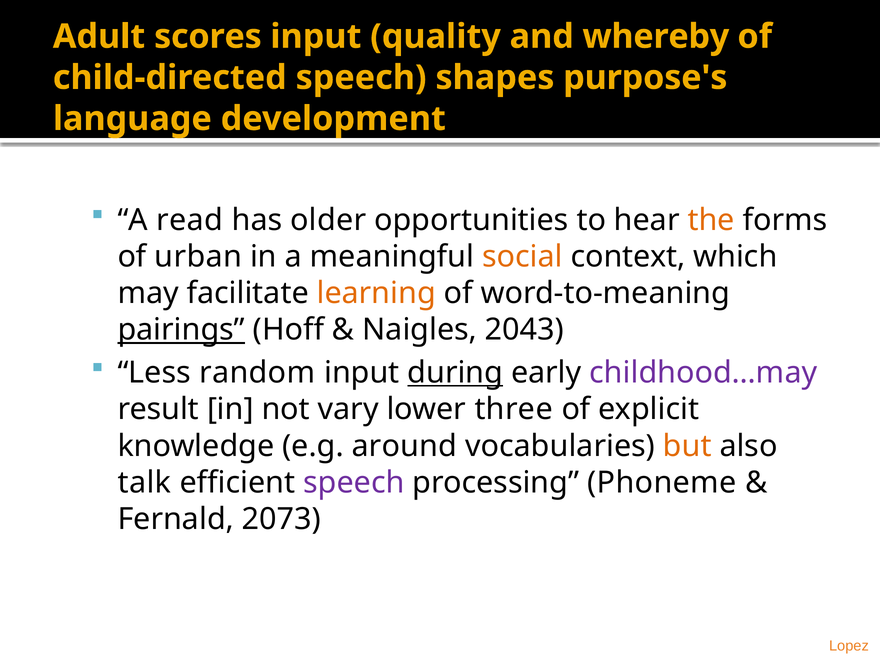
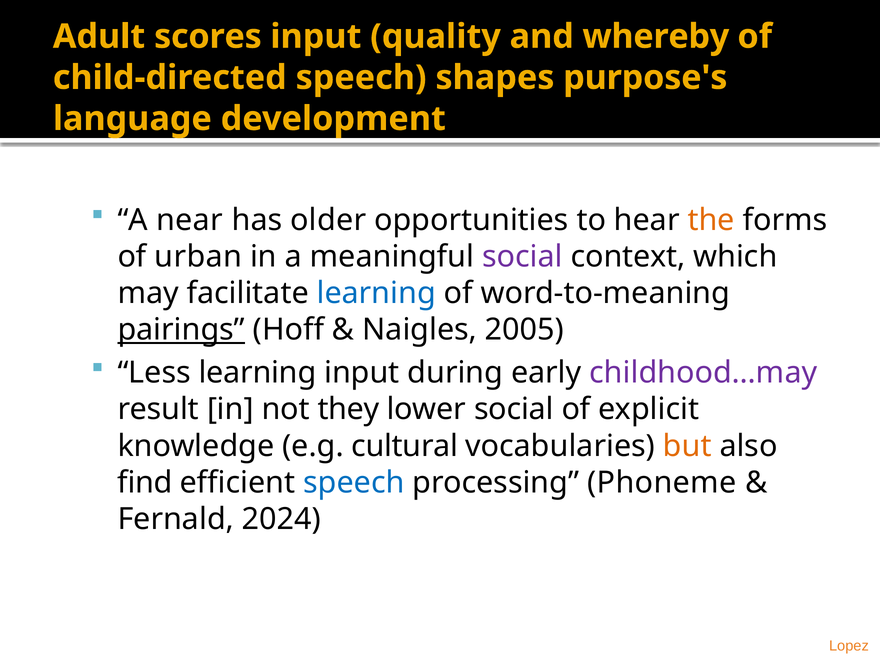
read: read -> near (190, 220)
social colour: orange -> purple (522, 257)
learning colour: orange -> blue (376, 293)
2043: 2043 -> 2005 (524, 330)
Less random: random -> learning (258, 373)
during underline: present -> none (455, 373)
vary: vary -> they (348, 409)
lower three: three -> social (514, 409)
around: around -> cultural (405, 446)
talk: talk -> find (145, 483)
speech colour: purple -> blue (354, 483)
2073: 2073 -> 2024 (281, 519)
